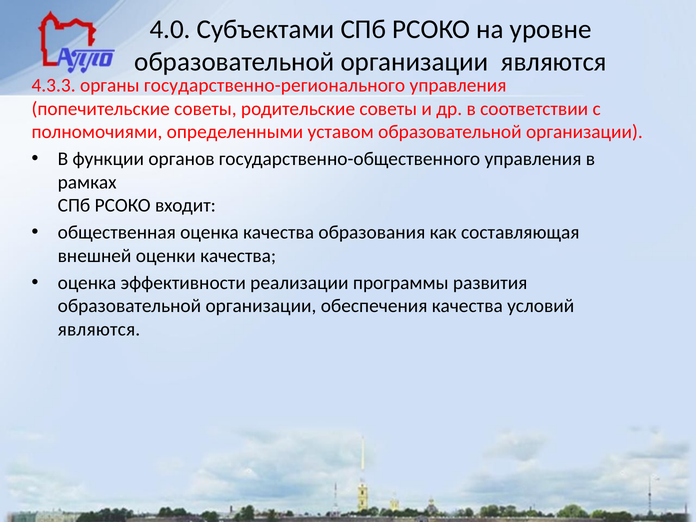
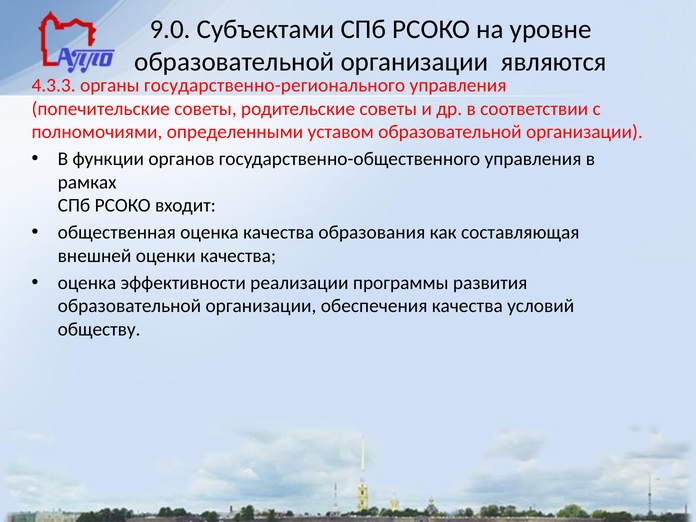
4.0: 4.0 -> 9.0 (170, 29)
являются: являются -> обществу (99, 329)
